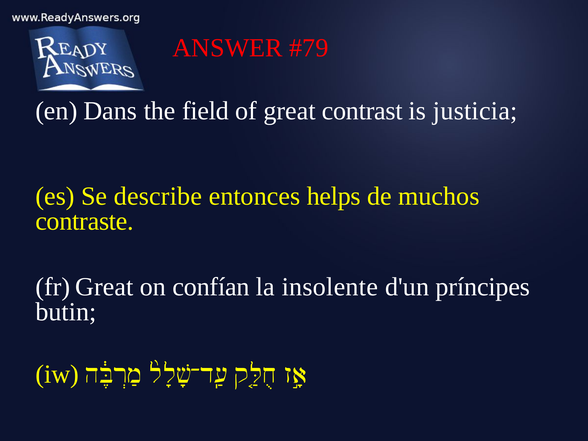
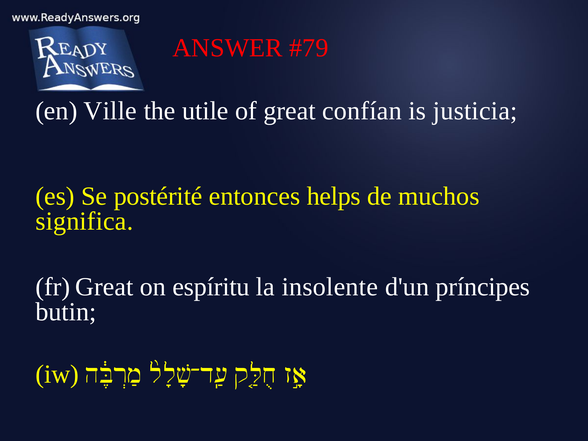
Dans: Dans -> Ville (110, 111)
field: field -> utile (205, 111)
contrast: contrast -> confían (362, 111)
describe: describe -> postérité (158, 196)
contraste: contraste -> significa (84, 221)
confían: confían -> espíritu (211, 287)
